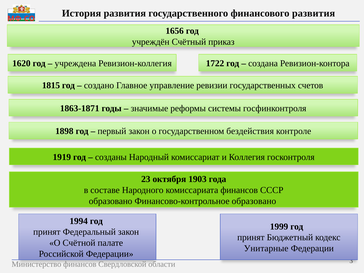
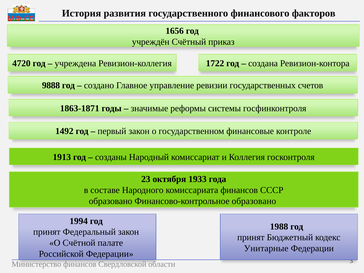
финансового развития: развития -> факторов (314, 13)
1620: 1620 -> 4720 (21, 63)
1815: 1815 -> 9888 (51, 85)
1898: 1898 -> 1492 (64, 131)
бездействия: бездействия -> финансовые (250, 131)
1919: 1919 -> 1913 (62, 157)
1903: 1903 -> 1933 (197, 179)
1999: 1999 -> 1988 (279, 227)
